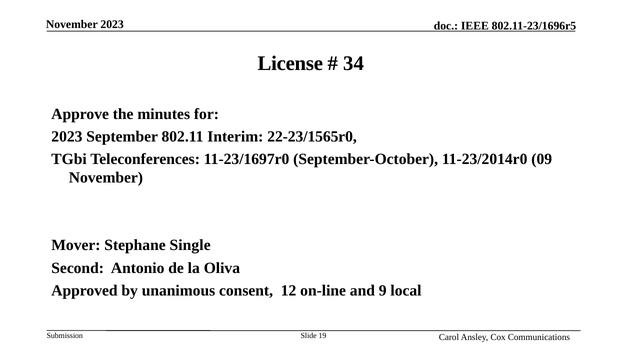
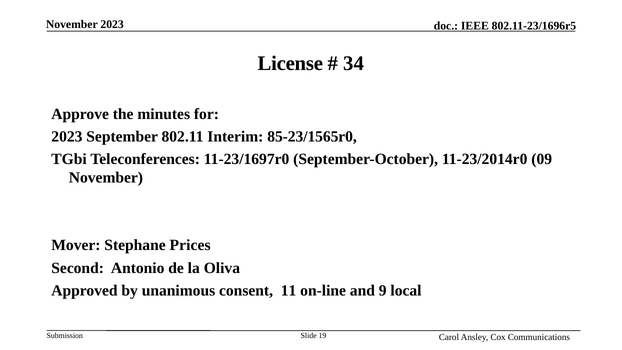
22-23/1565r0: 22-23/1565r0 -> 85-23/1565r0 (312, 136)
Single: Single -> Prices (190, 245)
12: 12 -> 11 (289, 290)
